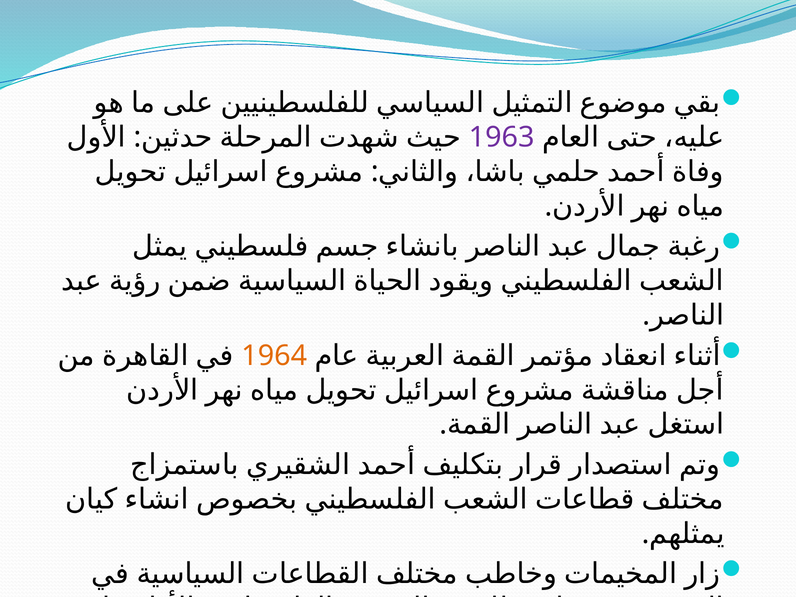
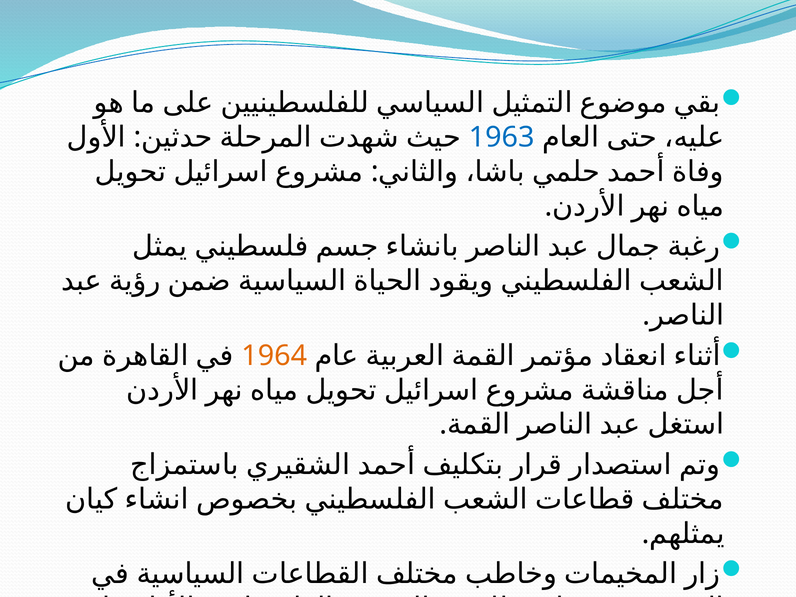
1963 colour: purple -> blue (502, 137)
